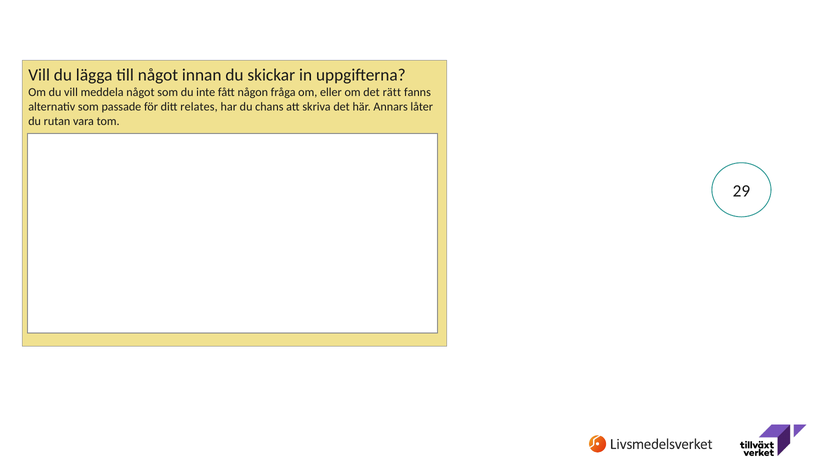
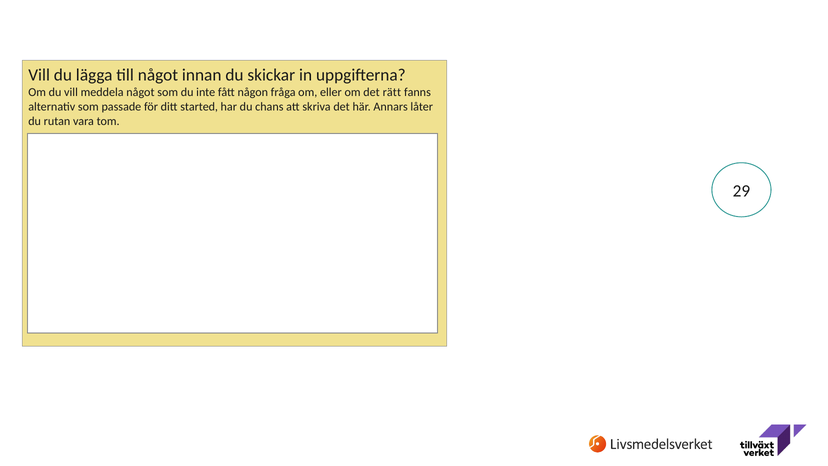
relates: relates -> started (199, 107)
